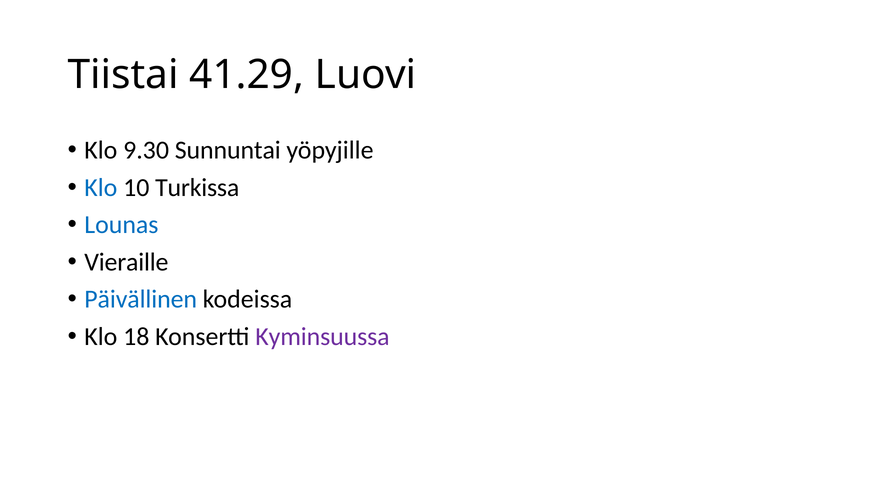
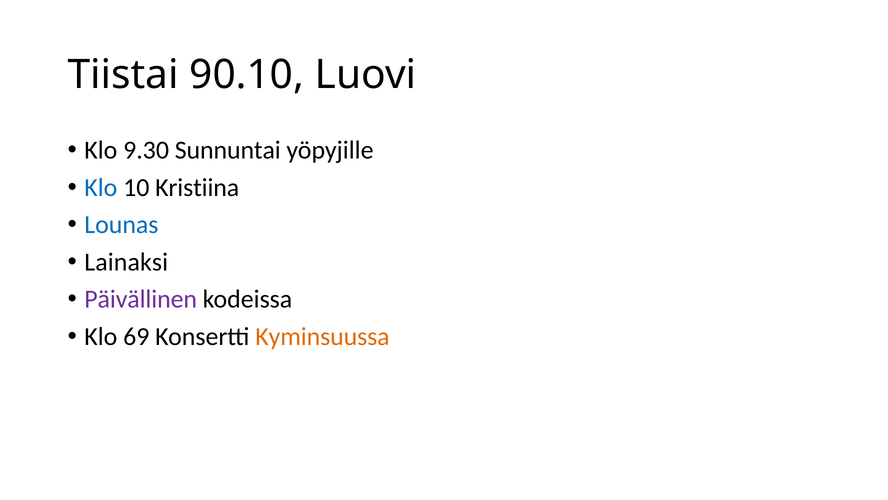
41.29: 41.29 -> 90.10 (247, 75)
Turkissa: Turkissa -> Kristiina (197, 187)
Vieraille: Vieraille -> Lainaksi (126, 262)
Päivällinen colour: blue -> purple (141, 299)
18: 18 -> 69 (136, 336)
Kyminsuussa colour: purple -> orange (322, 336)
